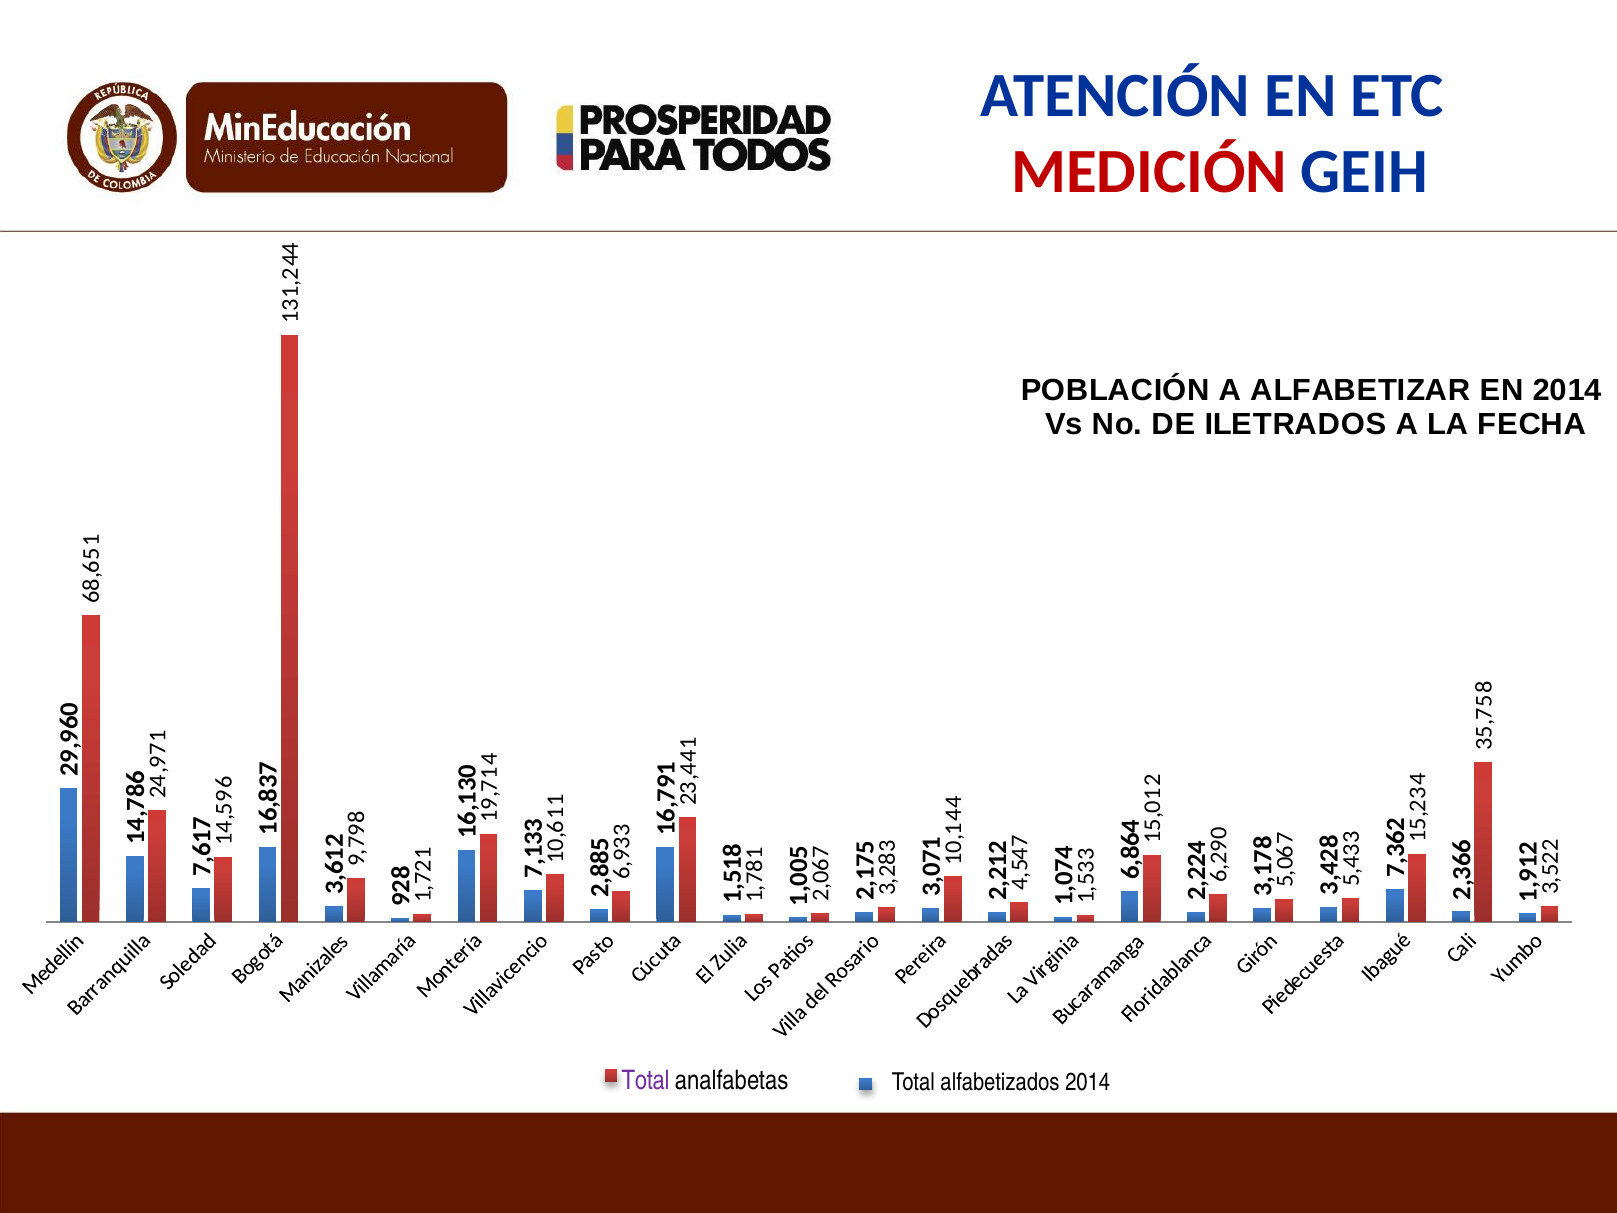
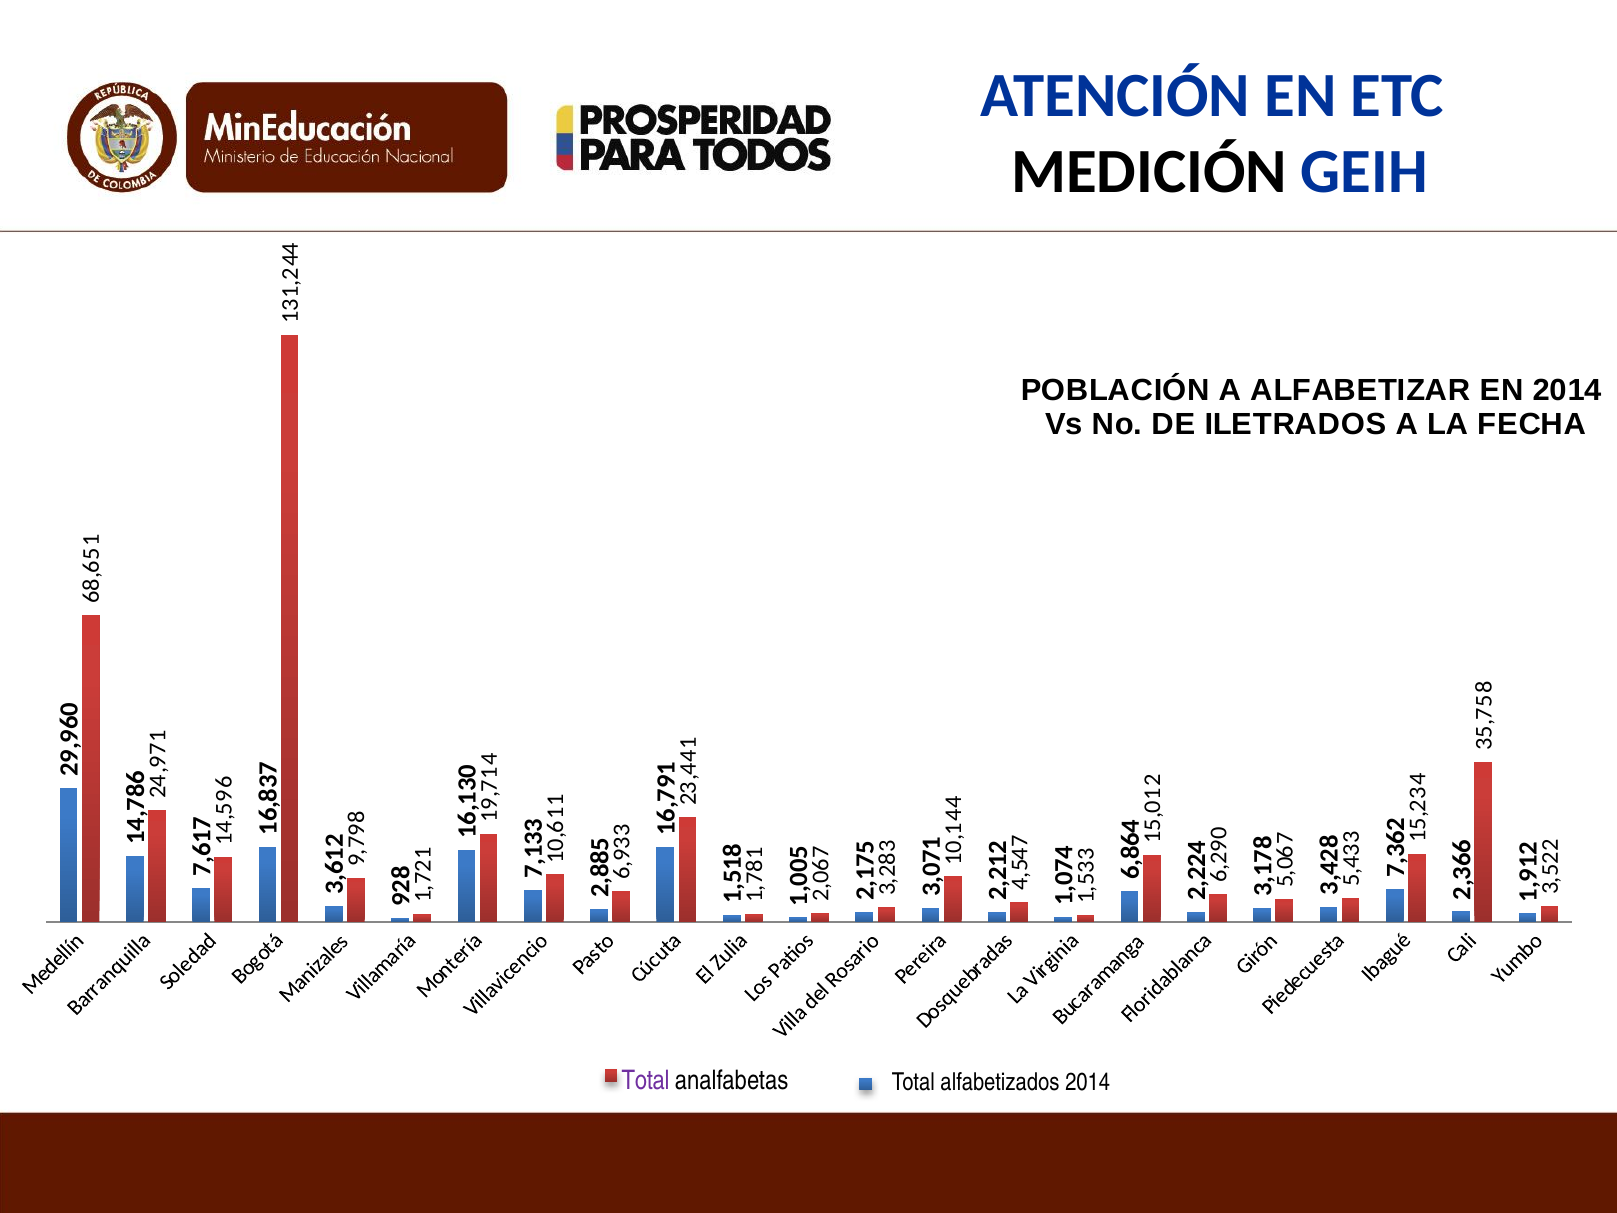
MEDICIÓN colour: red -> black (1149, 172)
